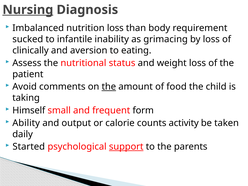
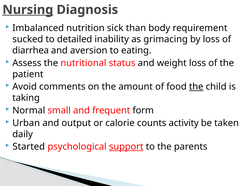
nutrition loss: loss -> sick (115, 28)
infantile: infantile -> detailed (75, 39)
clinically: clinically -> diarrhea (31, 50)
the underline: present -> none (109, 87)
the underline: none -> present (196, 87)
Himself: Himself -> Normal (29, 110)
Ability: Ability -> Urban (26, 123)
